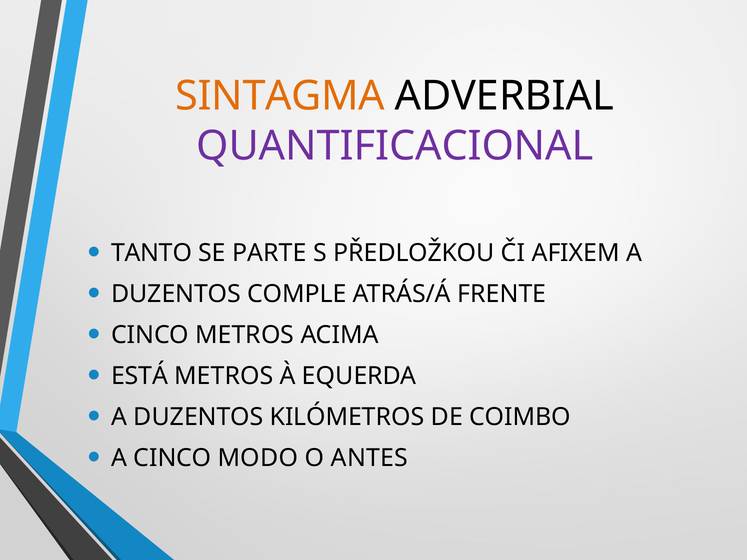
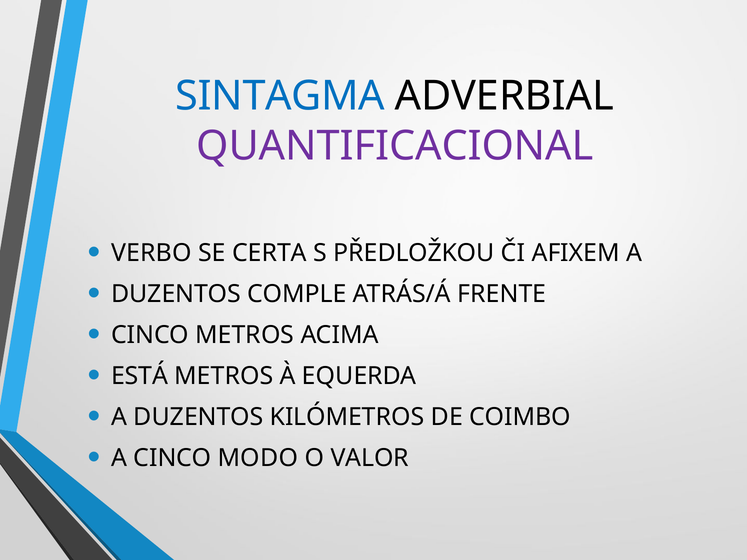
SINTAGMA colour: orange -> blue (280, 96)
TANTO: TANTO -> VERBO (151, 253)
PARTE: PARTE -> CERTA (270, 253)
ANTES: ANTES -> VALOR (370, 458)
